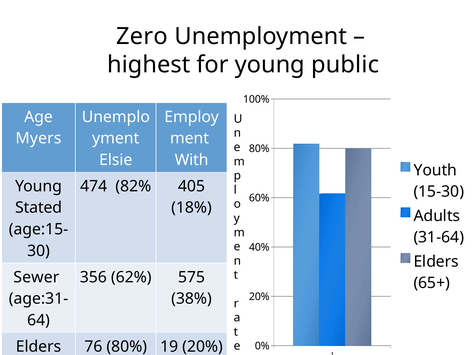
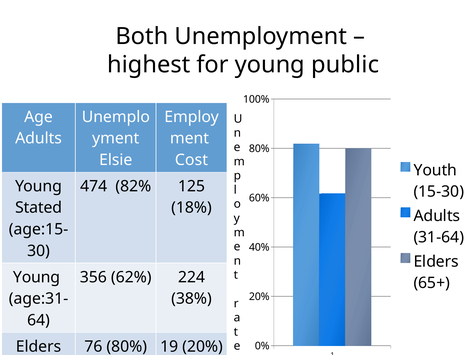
Zero: Zero -> Both (142, 36)
Myers: Myers -> Adults (39, 138)
With: With -> Cost (191, 160)
405: 405 -> 125 (191, 186)
Sewer: Sewer -> Young (37, 277)
575: 575 -> 224 (191, 277)
